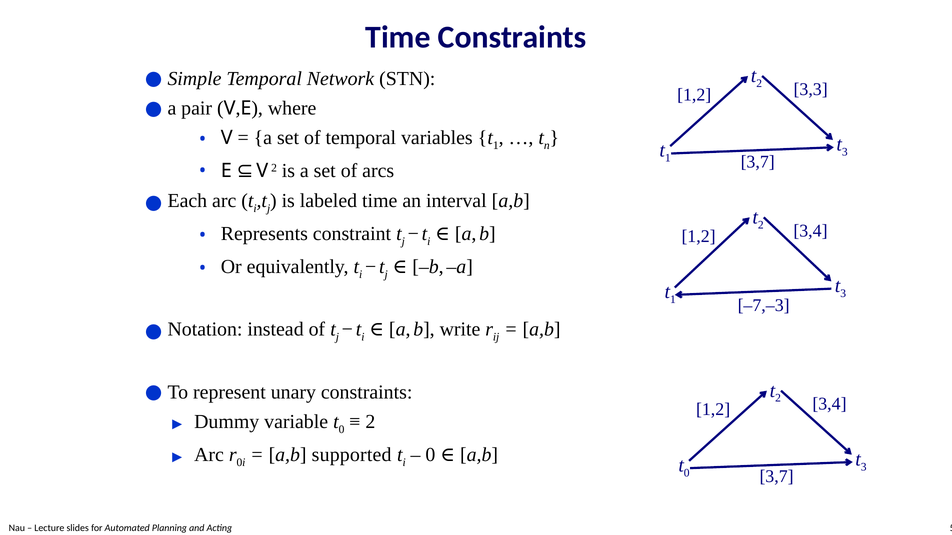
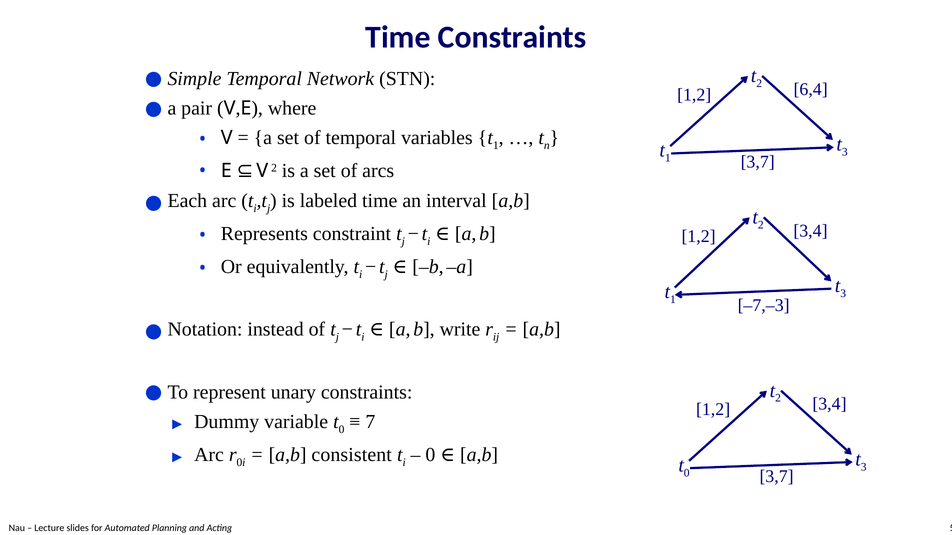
3,3: 3,3 -> 6,4 (811, 89)
2: 2 -> 7 (370, 422)
supported: supported -> consistent (352, 455)
